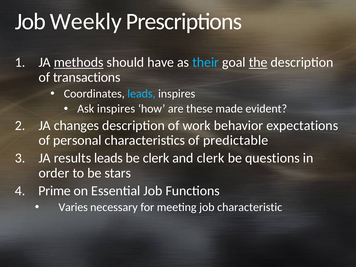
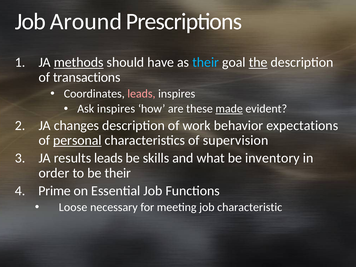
Weekly: Weekly -> Around (86, 22)
leads colour: light blue -> pink (141, 94)
made underline: none -> present (229, 109)
personal underline: none -> present (77, 140)
predictable: predictable -> supervision (236, 140)
be clerk: clerk -> skills (156, 158)
and clerk: clerk -> what (211, 158)
questions: questions -> inventory (272, 158)
be stars: stars -> their (118, 173)
Varies: Varies -> Loose (73, 207)
